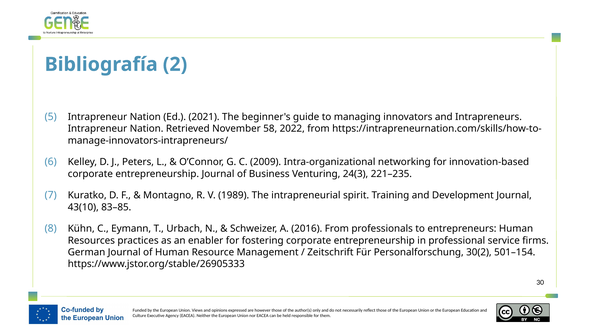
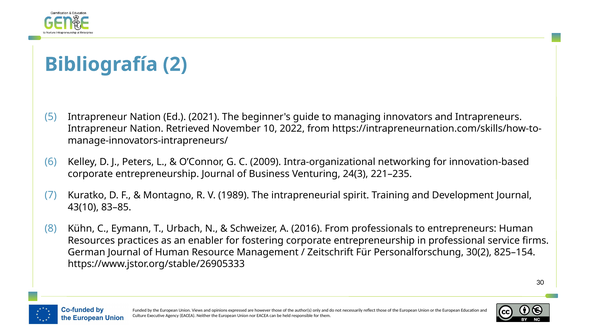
58: 58 -> 10 (270, 129)
501–154: 501–154 -> 825–154 (515, 252)
